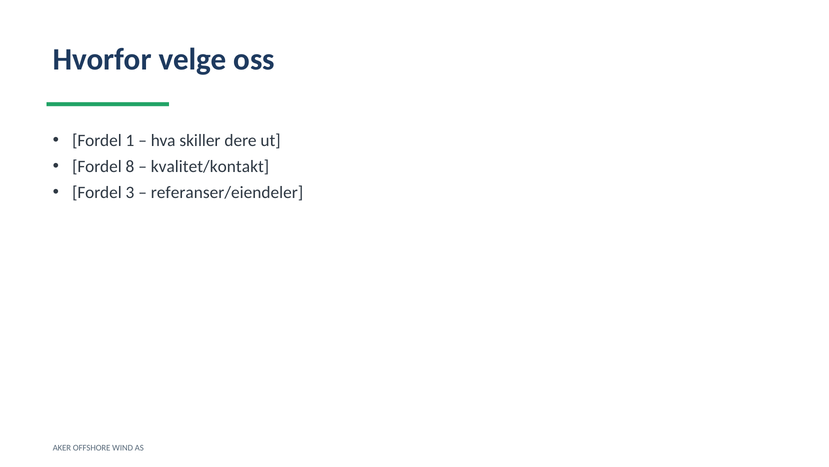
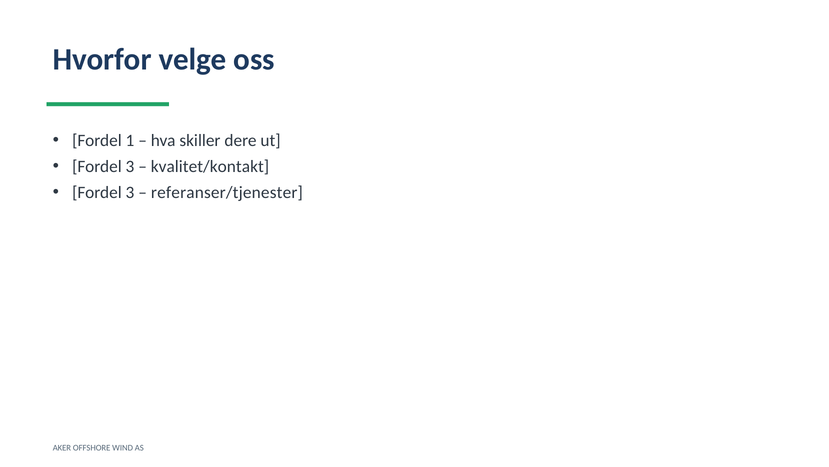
8: 8 -> 3 (130, 166)
referanser/eiendeler: referanser/eiendeler -> referanser/tjenester (227, 192)
